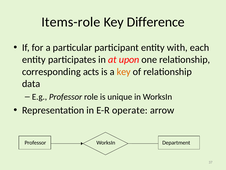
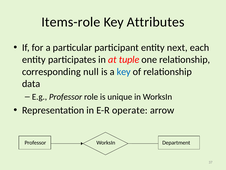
Difference: Difference -> Attributes (156, 22)
with: with -> next (177, 47)
upon: upon -> tuple (129, 59)
acts: acts -> null (91, 72)
key colour: orange -> blue (124, 72)
